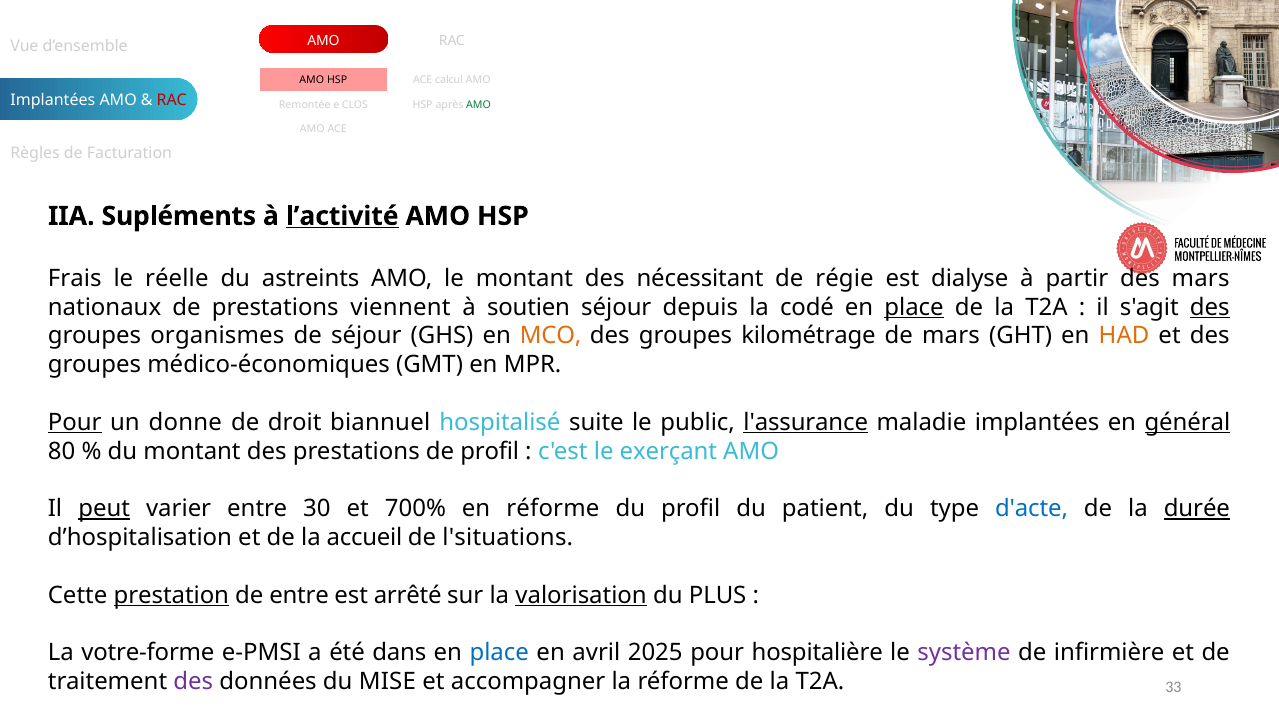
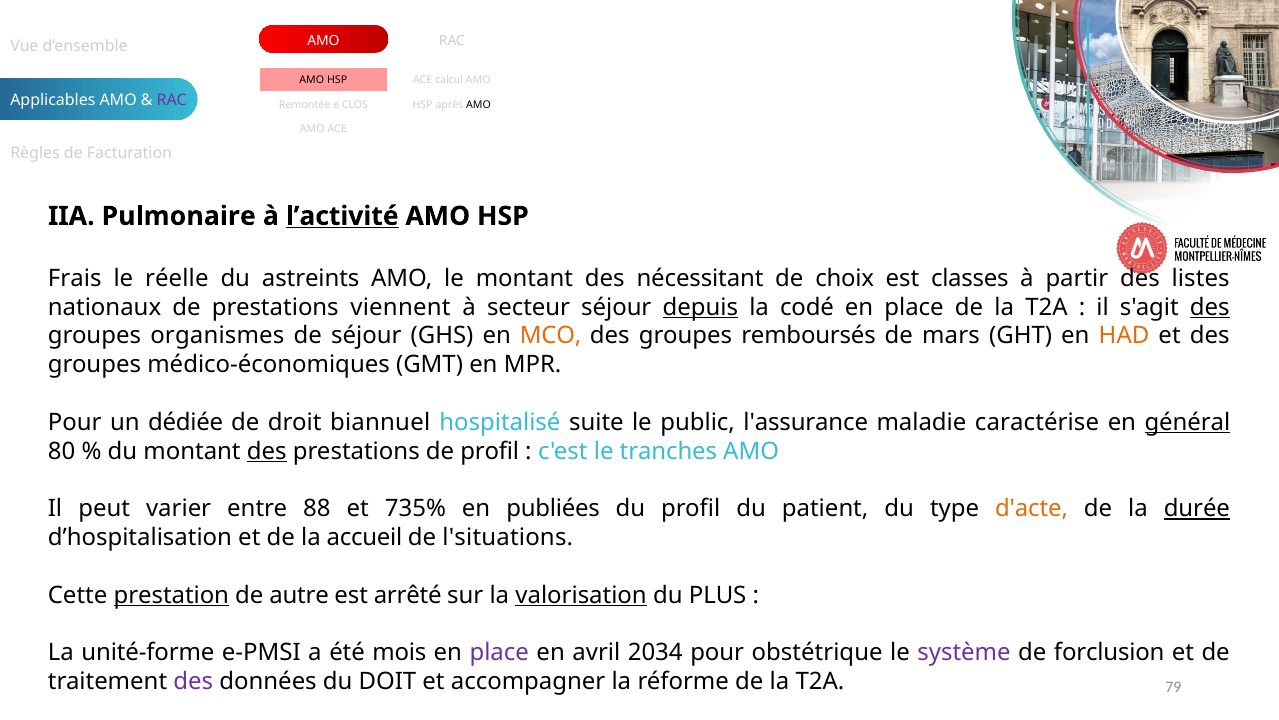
Implantées: Implantées -> Applicables (53, 100)
RAC colour: red -> purple (172, 100)
AMO colour: green -> black (479, 105)
Supléments: Supléments -> Pulmonaire (179, 216)
régie: régie -> choix (845, 278)
dialyse: dialyse -> classes (970, 278)
des mars: mars -> listes (1201, 278)
soutien: soutien -> secteur (529, 307)
depuis underline: none -> present (700, 307)
place underline: present -> none (914, 307)
kilométrage: kilométrage -> remboursés (809, 336)
Pour underline: present -> none (75, 422)
donne: donne -> dédiée (186, 422)
l'assurance underline: present -> none (806, 422)
maladie implantées: implantées -> caractérise (1037, 422)
des underline: none -> present (267, 451)
exerçant: exerçant -> tranches (668, 451)
peut underline: present -> none (104, 508)
30: 30 -> 88 (317, 508)
700%: 700% -> 735% (415, 508)
en réforme: réforme -> publiées (553, 508)
d'acte colour: blue -> orange (1031, 508)
de entre: entre -> autre (299, 595)
votre-forme: votre-forme -> unité-forme (148, 652)
dans: dans -> mois (399, 652)
place colour: blue -> purple (499, 652)
2025: 2025 -> 2034 (655, 652)
hospitalière: hospitalière -> obstétrique (817, 652)
infirmière: infirmière -> forclusion (1109, 652)
MISE: MISE -> DOIT (387, 681)
33: 33 -> 79 (1173, 687)
